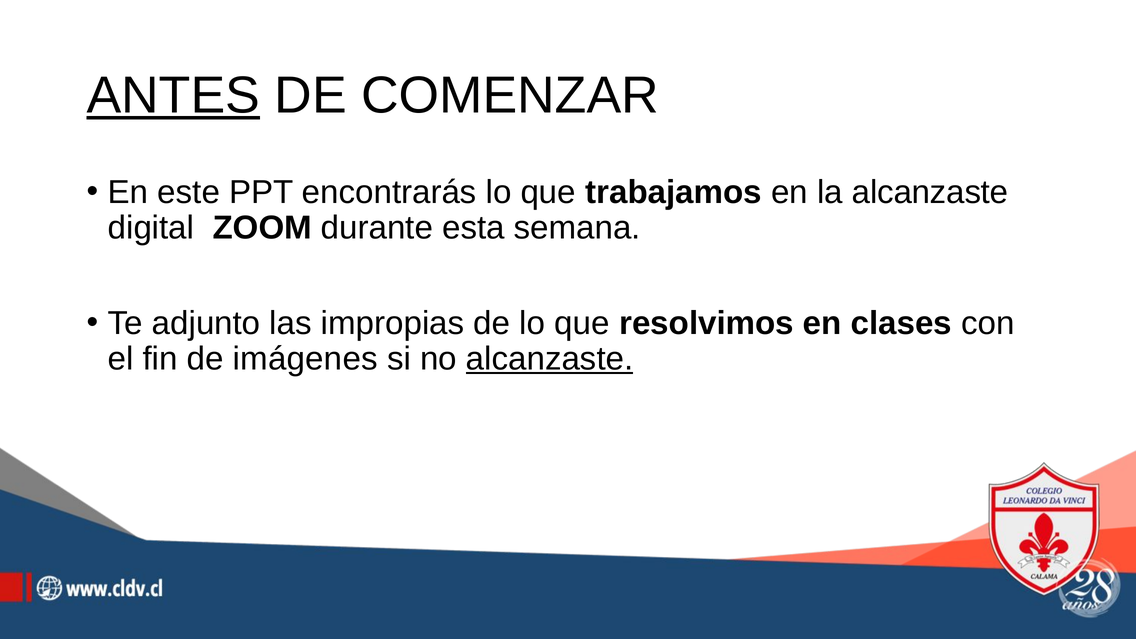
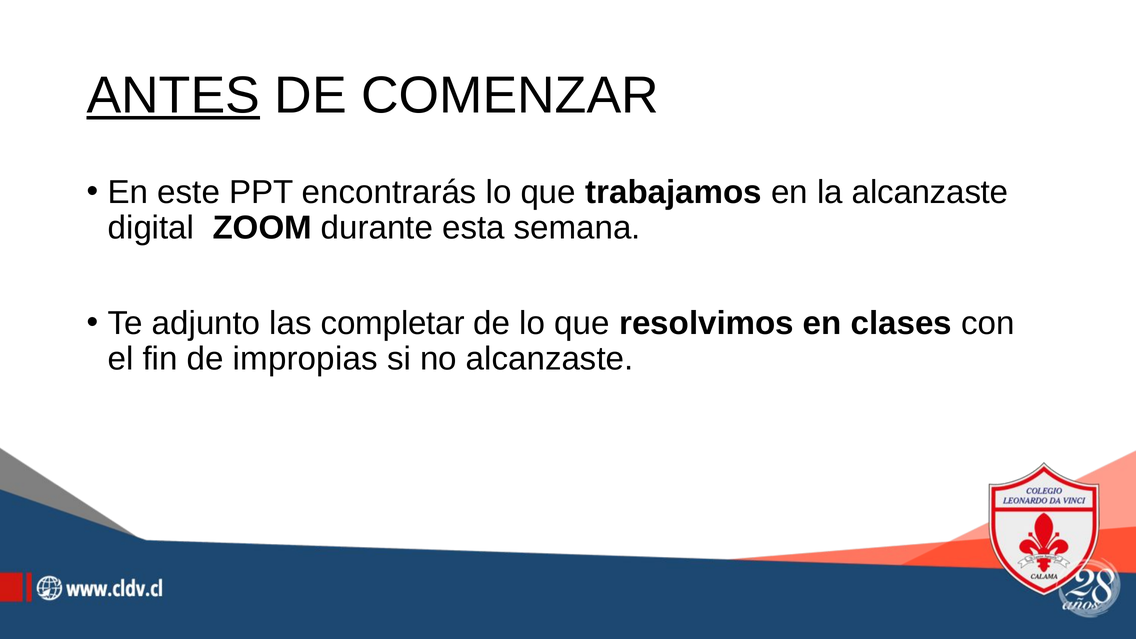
impropias: impropias -> completar (393, 323)
imágenes: imágenes -> impropias (305, 359)
alcanzaste underline: present -> none (550, 359)
